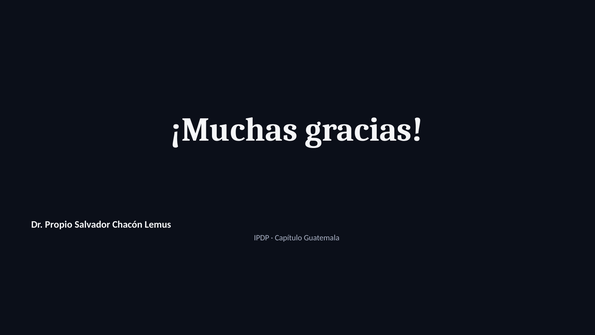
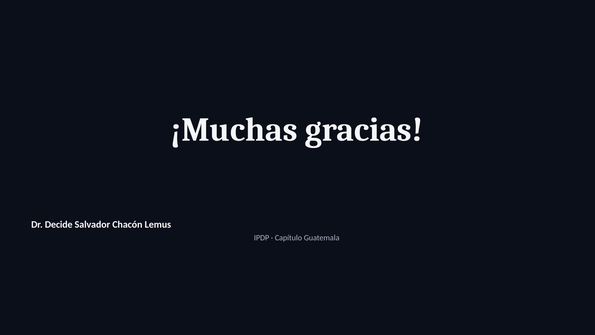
Propio: Propio -> Decide (59, 224)
